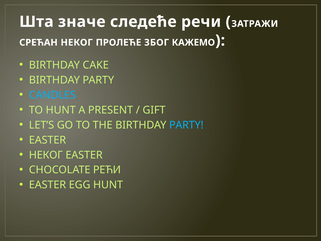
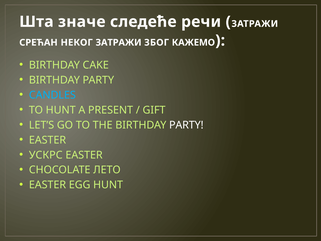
НЕКОГ ПРОЛЕЋЕ: ПРОЛЕЋЕ -> ЗАТРАЖИ (119, 42)
PARTY colour: light blue -> white (186, 125)
НЕКОГ: НЕКОГ -> УСКРС (46, 155)
РЕЋИ: РЕЋИ -> ЛЕТО (107, 170)
